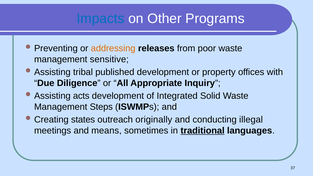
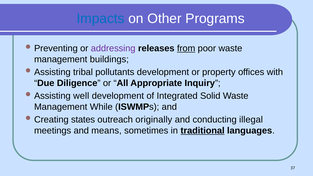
addressing colour: orange -> purple (113, 48)
from underline: none -> present (186, 48)
sensitive: sensitive -> buildings (109, 59)
published: published -> pollutants (115, 72)
acts: acts -> well (81, 96)
Steps: Steps -> While (101, 107)
